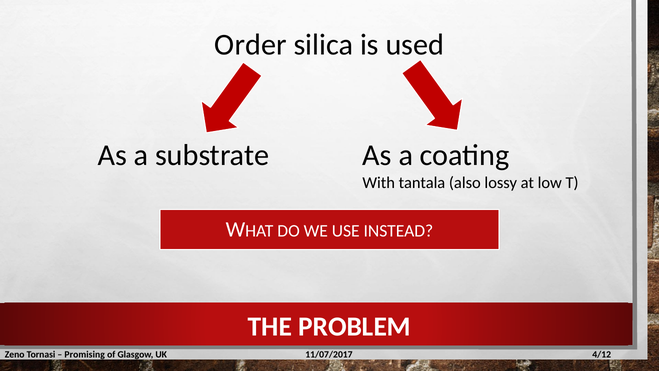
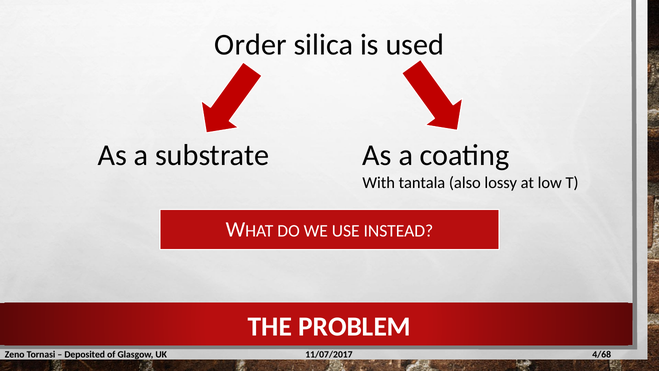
Promising: Promising -> Deposited (85, 354)
4/12: 4/12 -> 4/68 (602, 354)
